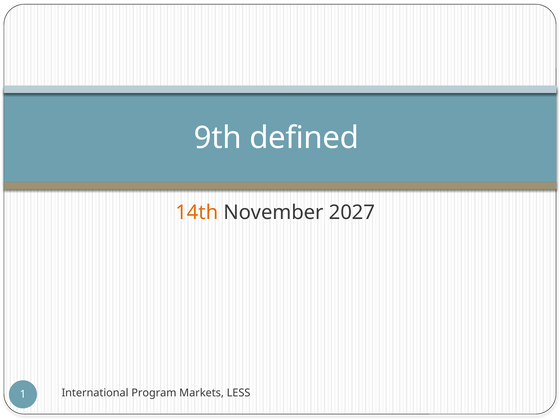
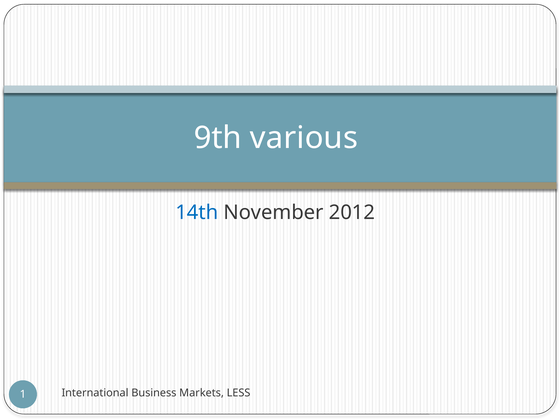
defined: defined -> various (304, 138)
14th colour: orange -> blue (197, 212)
2027: 2027 -> 2012 (352, 212)
Program: Program -> Business (154, 393)
